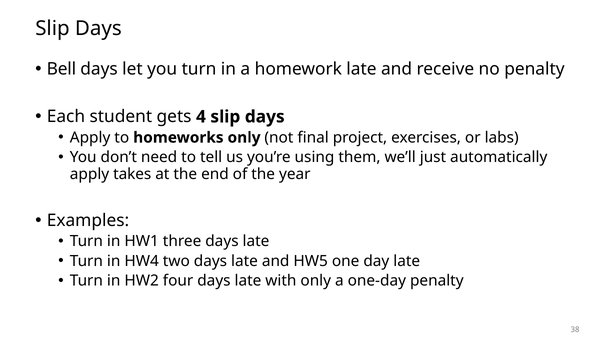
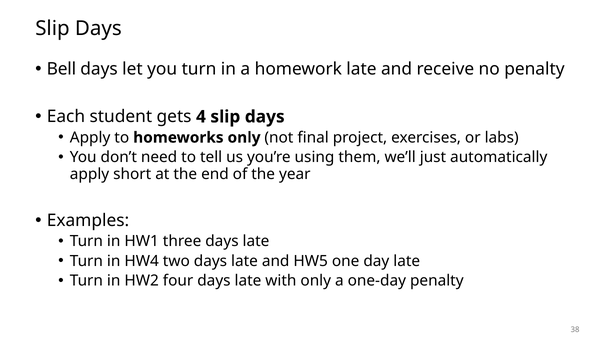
takes: takes -> short (132, 174)
